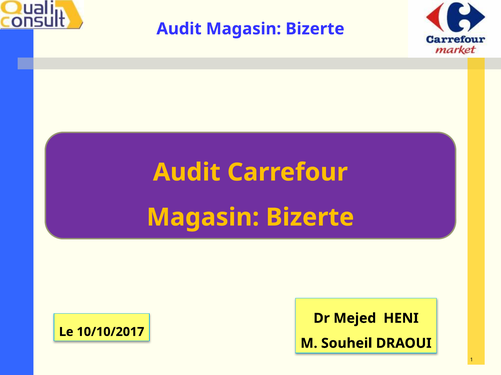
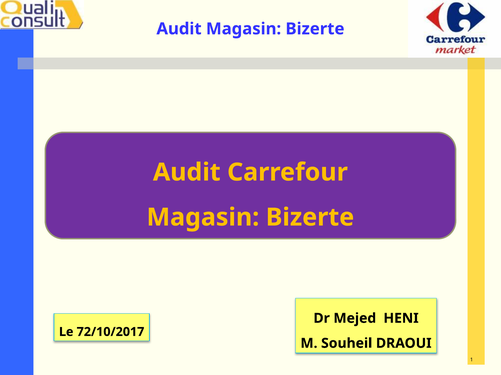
10/10/2017: 10/10/2017 -> 72/10/2017 (111, 333)
